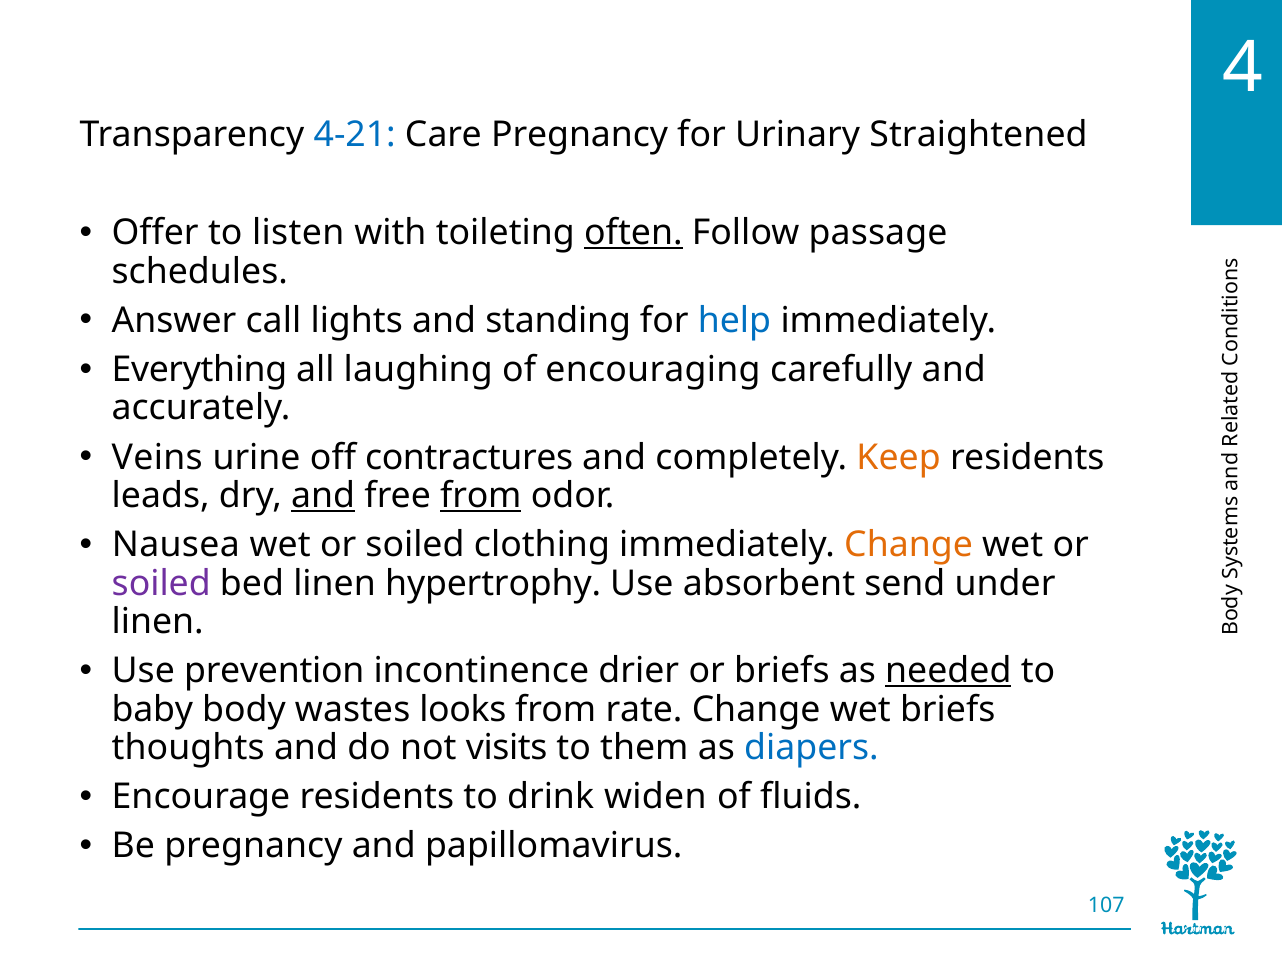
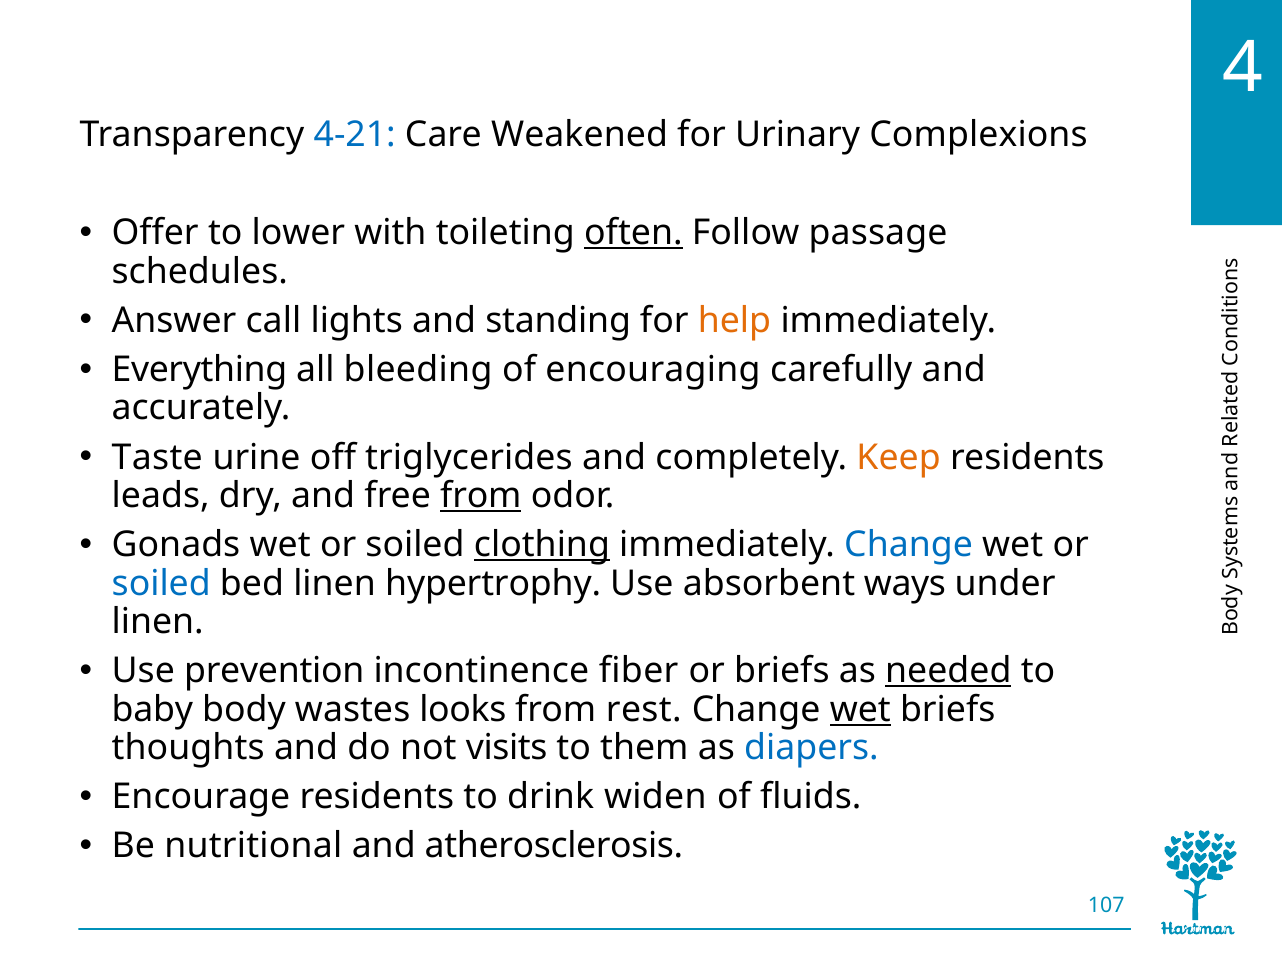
Care Pregnancy: Pregnancy -> Weakened (579, 135)
Straightened: Straightened -> Complexions (979, 135)
listen: listen -> lower (298, 233)
help colour: blue -> orange (734, 321)
laughing: laughing -> bleeding (418, 370)
Veins: Veins -> Taste (157, 458)
contractures: contractures -> triglycerides (469, 458)
and underline: present -> none (323, 496)
Nausea: Nausea -> Gonads (176, 545)
clothing underline: none -> present (542, 545)
Change colour: orange -> blue (909, 545)
soiled colour: purple -> blue (161, 584)
send: send -> ways (905, 584)
drier: drier -> fiber (639, 671)
rate: rate -> rest (644, 710)
wet underline: none -> present (860, 710)
Be pregnancy: pregnancy -> nutritional (253, 846)
papillomavirus: papillomavirus -> atherosclerosis (554, 846)
